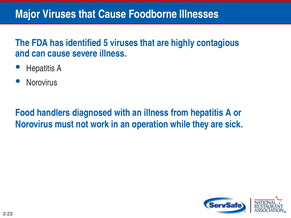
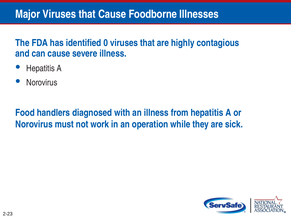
5: 5 -> 0 (106, 43)
